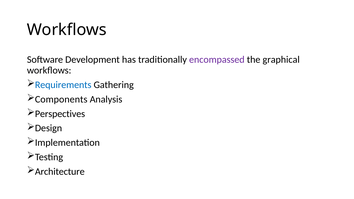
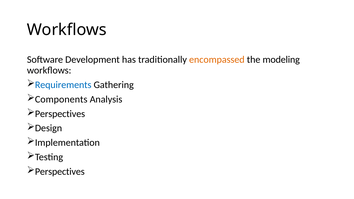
encompassed colour: purple -> orange (217, 60)
graphical: graphical -> modeling (281, 60)
Architecture: Architecture -> Perspectives (60, 172)
